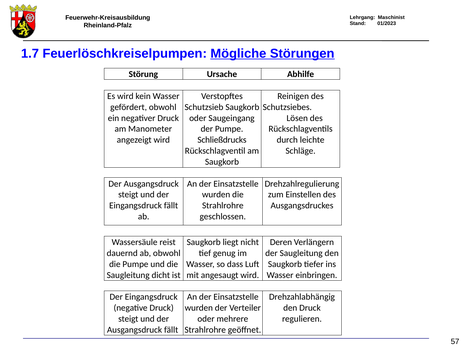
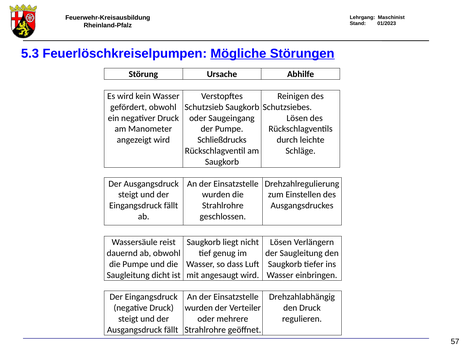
1.7: 1.7 -> 5.3 (30, 53)
Deren: Deren -> Lösen (281, 242)
